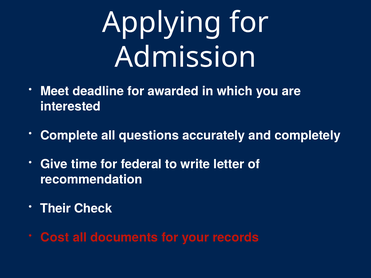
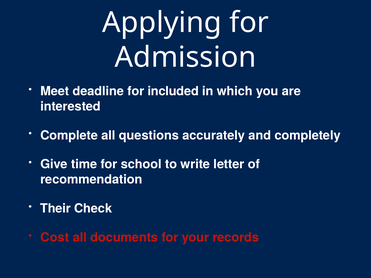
awarded: awarded -> included (173, 91)
federal: federal -> school (141, 164)
